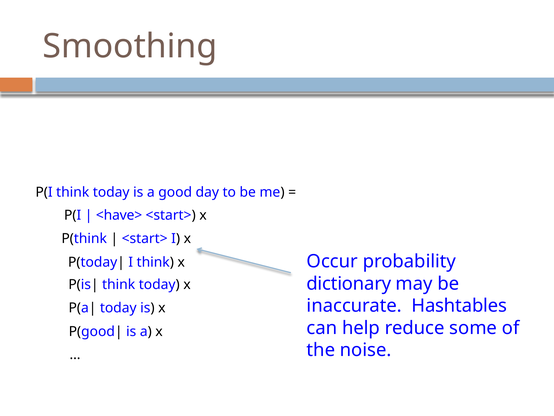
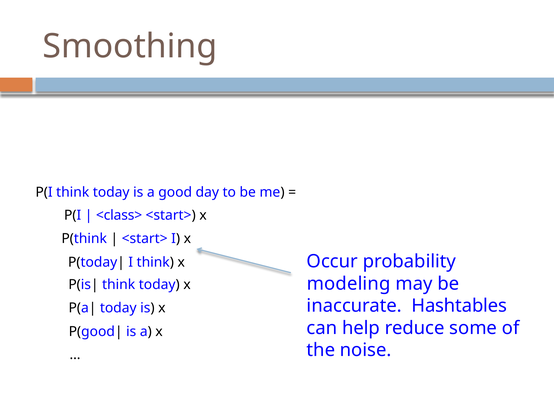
<have>: <have> -> <class> (119, 215)
dictionary: dictionary -> modeling (349, 283)
